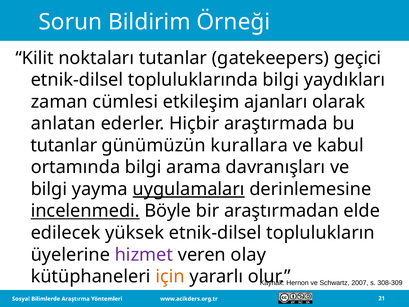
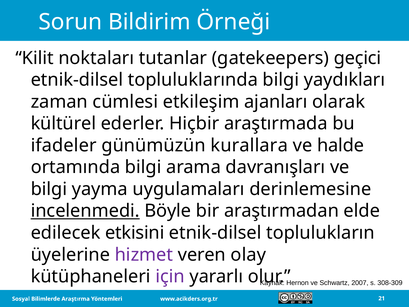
anlatan: anlatan -> kültürel (63, 124)
tutanlar: tutanlar -> ifadeler (64, 145)
kabul: kabul -> halde (341, 145)
uygulamaları underline: present -> none (189, 189)
yüksek: yüksek -> etkisini (135, 233)
için colour: orange -> purple (170, 276)
